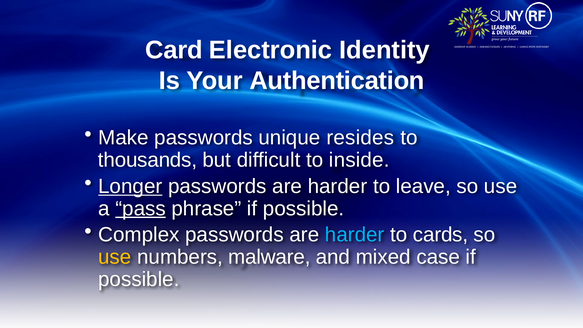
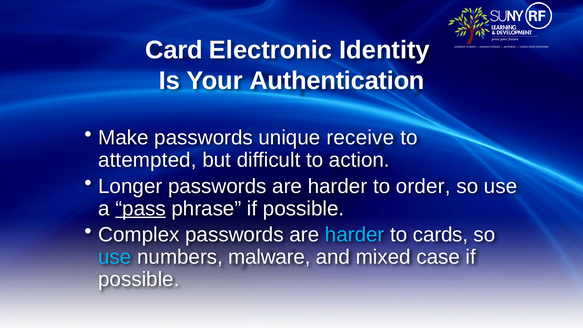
resides: resides -> receive (360, 138)
thousands: thousands -> attempted (147, 160)
inside: inside -> action (359, 160)
Longer underline: present -> none (130, 186)
leave: leave -> order (423, 186)
use colour: yellow -> light blue (115, 257)
